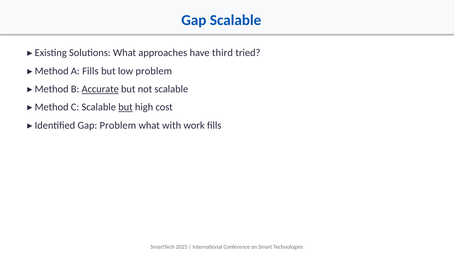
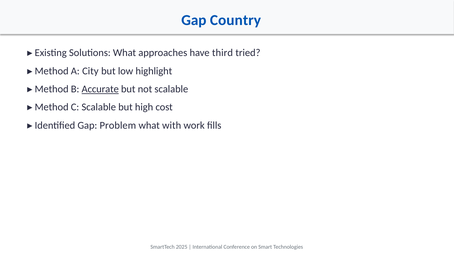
Gap Scalable: Scalable -> Country (235, 20)
A Fills: Fills -> City (90, 71)
low problem: problem -> highlight (154, 71)
but underline: present -> none (125, 107)
